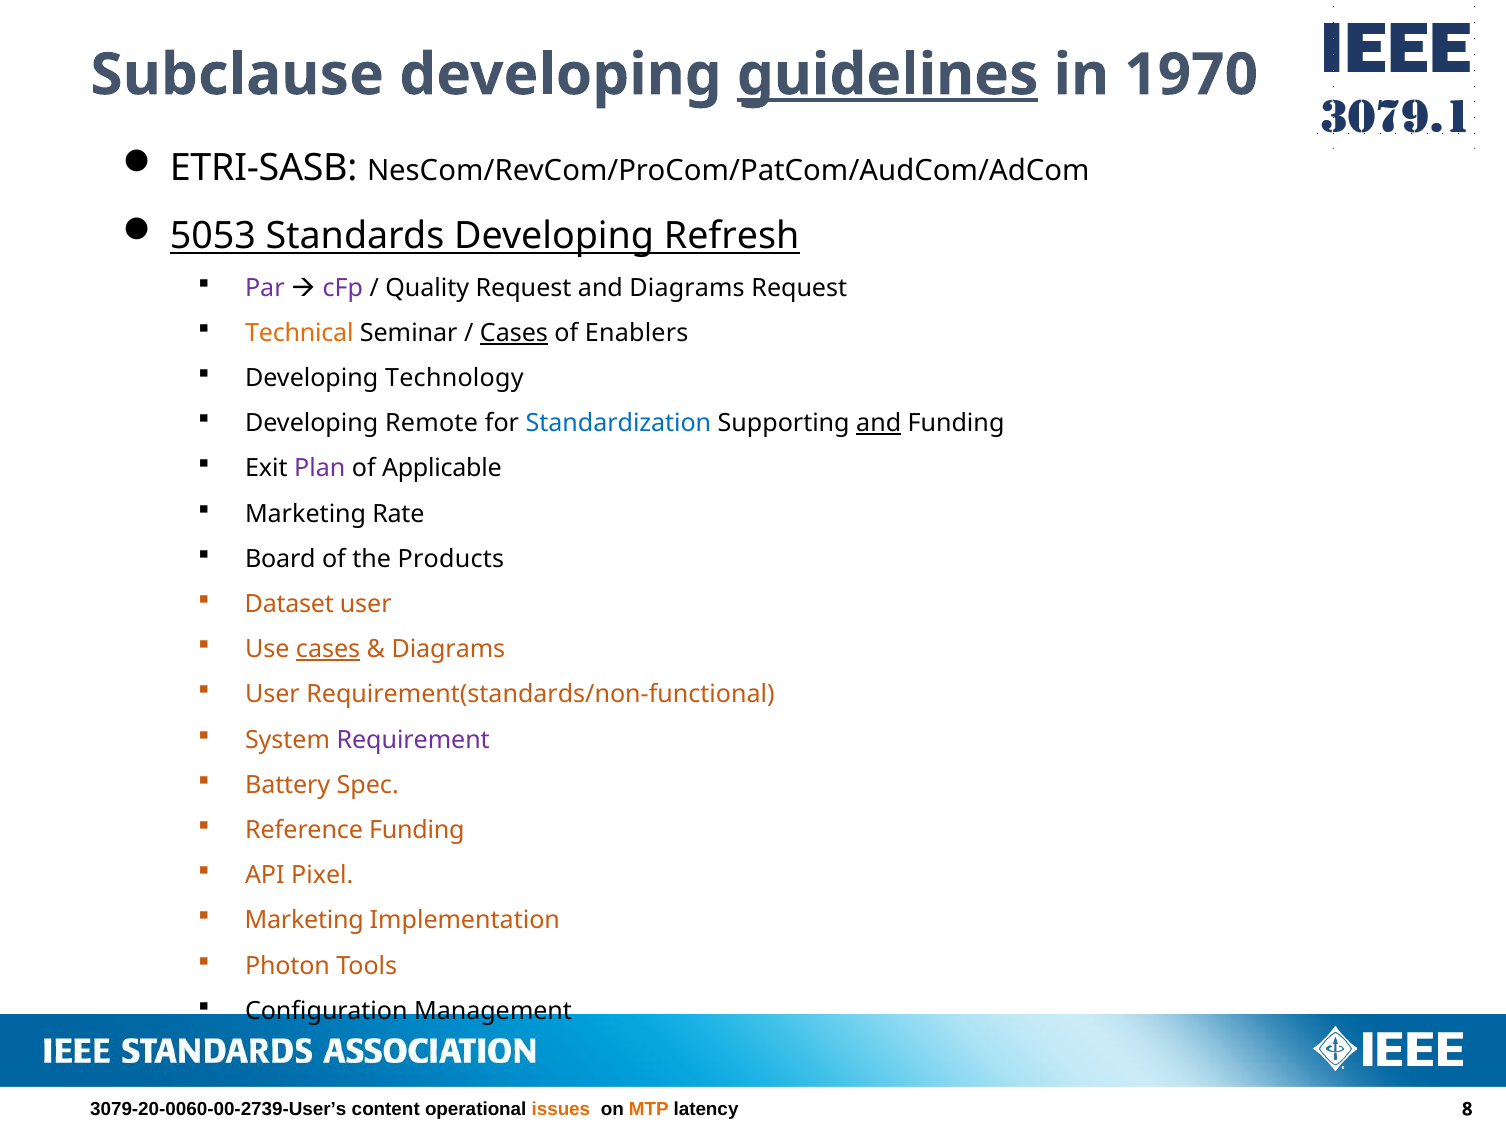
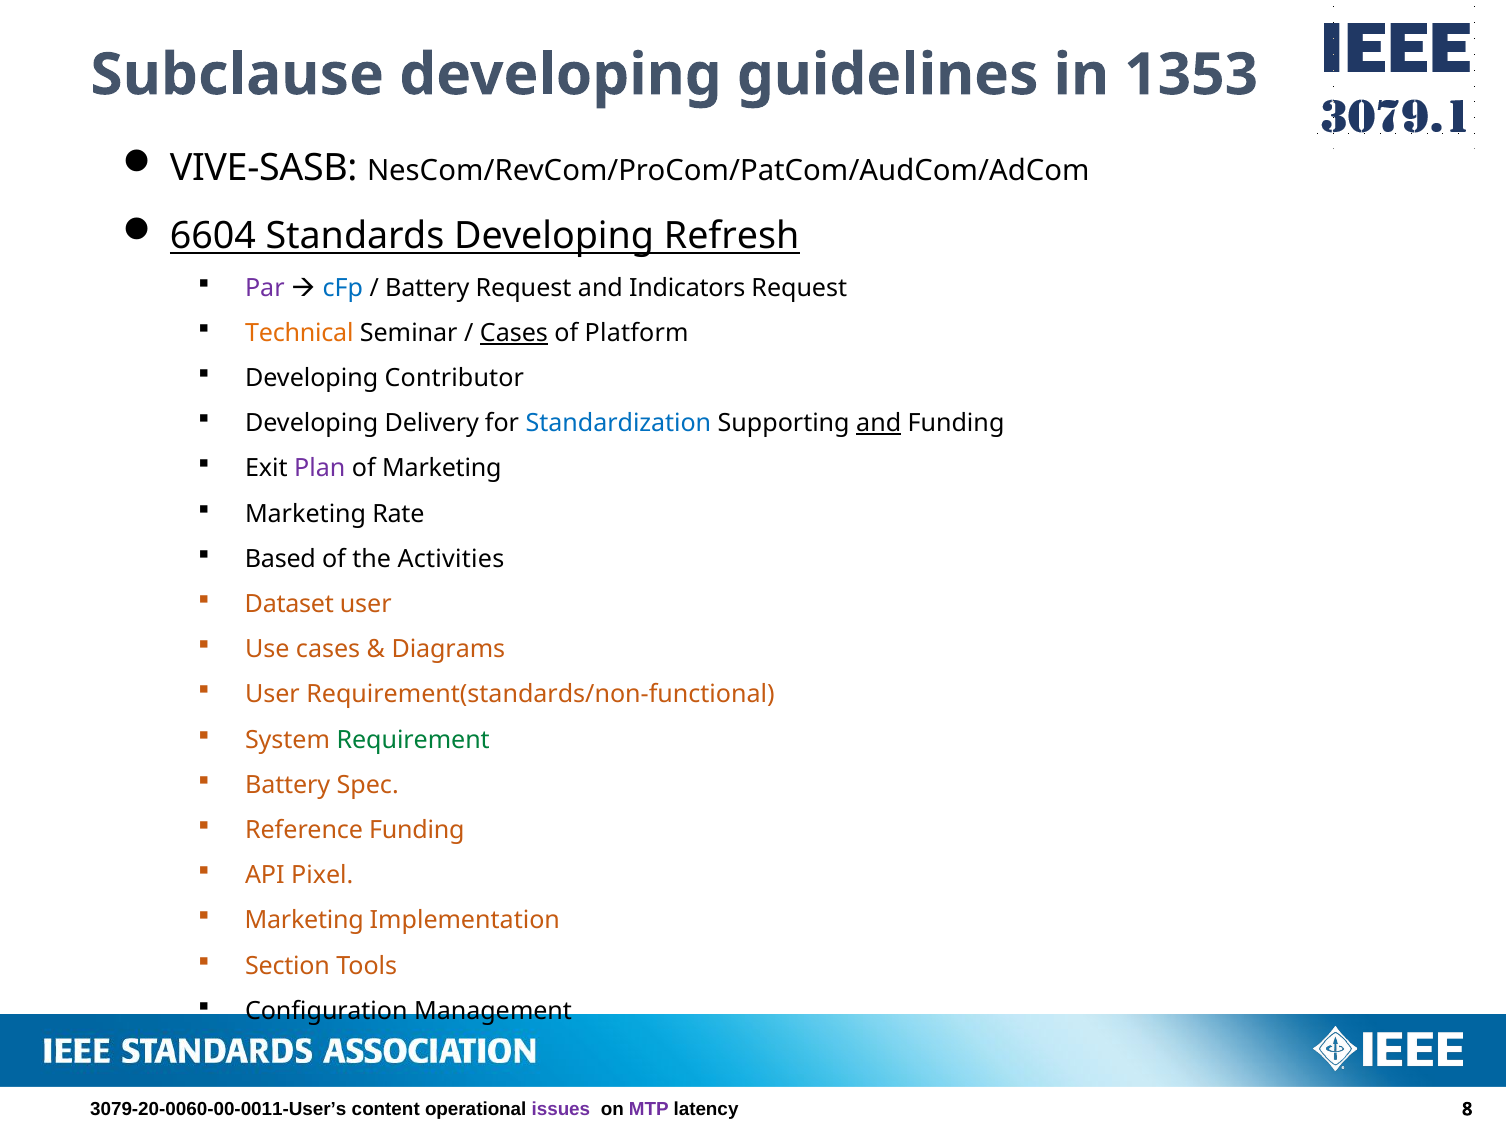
guidelines underline: present -> none (888, 75)
1970: 1970 -> 1353 (1191, 75)
ETRI-SASB: ETRI-SASB -> VIVE-SASB (264, 168)
5053: 5053 -> 6604 (213, 236)
cFp colour: purple -> blue (343, 288)
Quality: Quality -> Battery (427, 288)
and Diagrams: Diagrams -> Indicators (687, 288)
Enablers: Enablers -> Platform (637, 333)
Technology: Technology -> Contributor (454, 378)
Remote: Remote -> Delivery (432, 423)
of Applicable: Applicable -> Marketing (442, 468)
Board: Board -> Based (280, 559)
Products: Products -> Activities (451, 559)
cases underline: present -> none (328, 649)
Requirement colour: purple -> green (413, 740)
Photon: Photon -> Section (288, 965)
3079-20-0060-00-2739-User’s: 3079-20-0060-00-2739-User’s -> 3079-20-0060-00-0011-User’s (218, 1109)
issues colour: orange -> purple (561, 1109)
MTP colour: orange -> purple (649, 1109)
